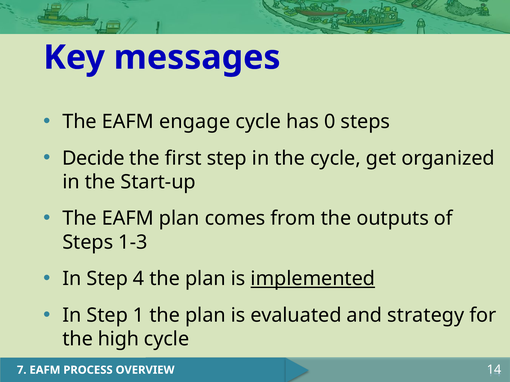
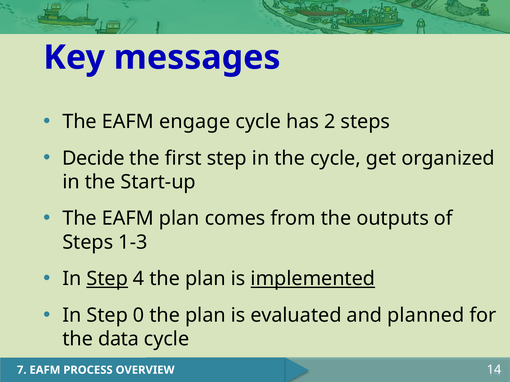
0: 0 -> 2 (330, 122)
Step underline: none -> present (107, 279)
1: 1 -> 0 (139, 316)
strategy: strategy -> planned (426, 316)
high: high -> data (119, 339)
